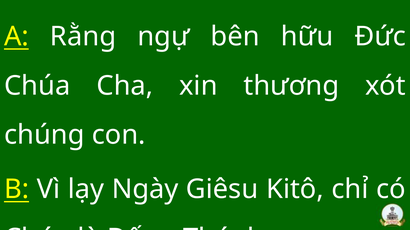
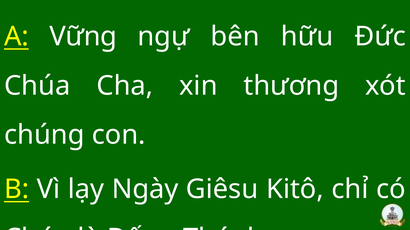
Rằng: Rằng -> Vững (83, 37)
